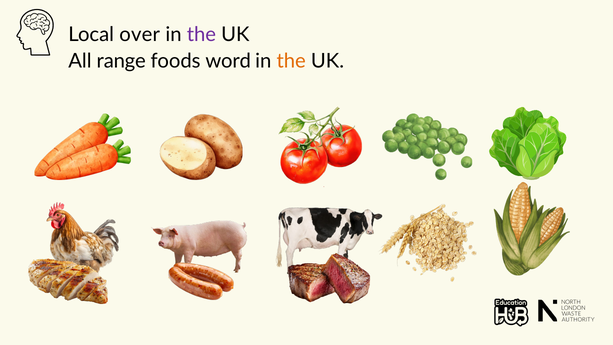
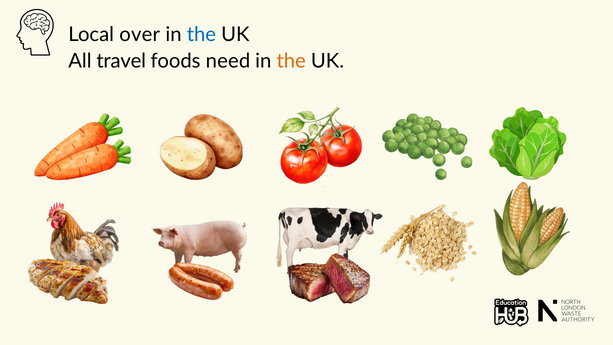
the colour: purple -> blue (201, 34)
range: range -> travel (121, 61)
word: word -> need (228, 61)
